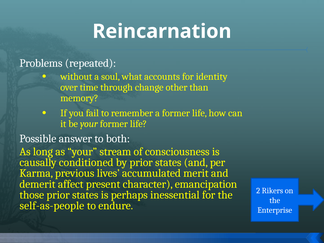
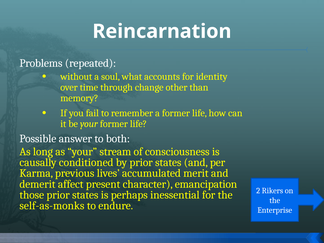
self-as-people: self-as-people -> self-as-monks (52, 206)
